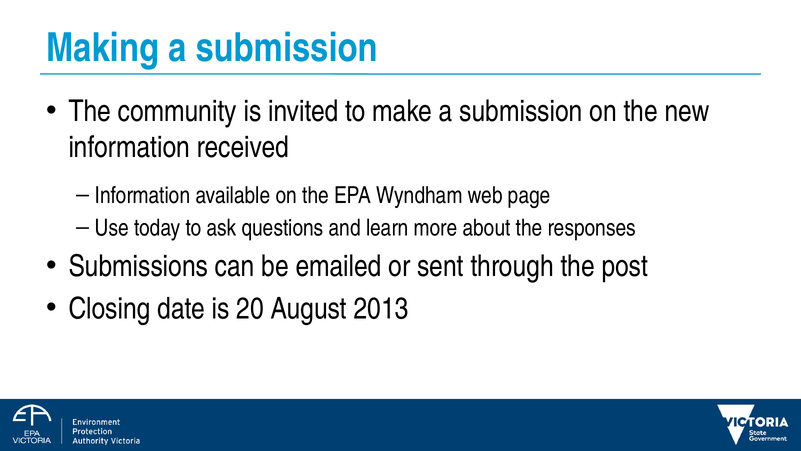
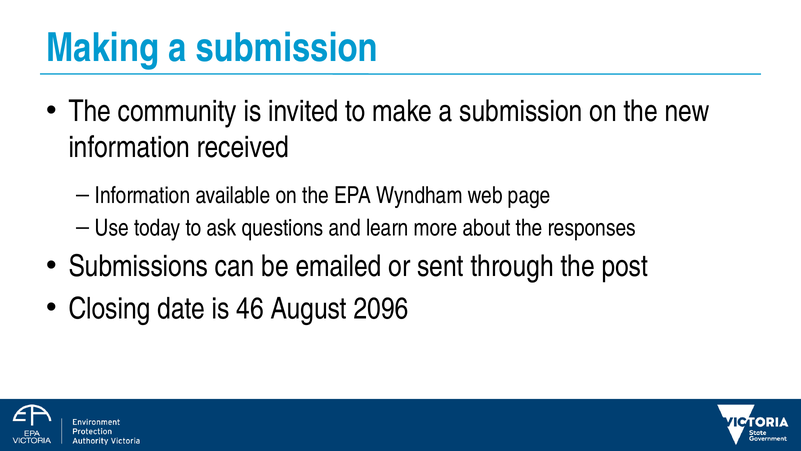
20: 20 -> 46 (250, 308)
2013: 2013 -> 2096 (381, 308)
